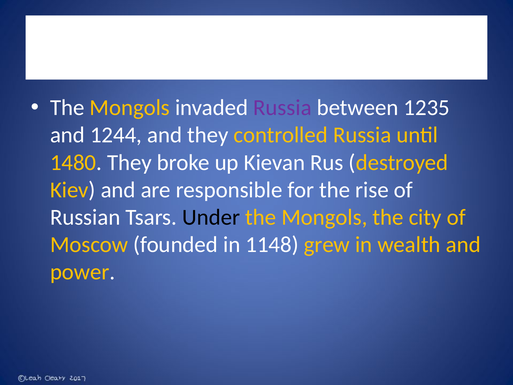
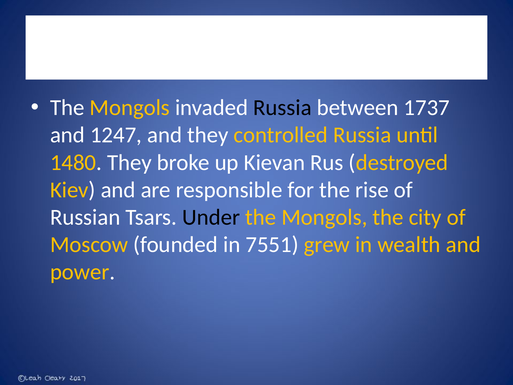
Russia colour: purple -> black (282, 108)
1235: 1235 -> 1737 (427, 108)
1244: 1244 -> 1247 (116, 135)
1148: 1148 -> 7551 (272, 245)
